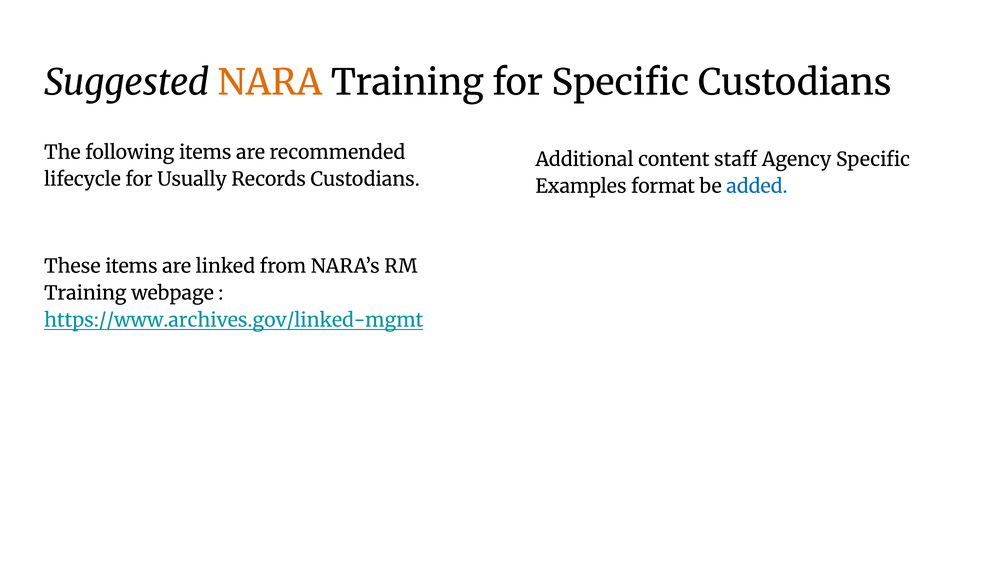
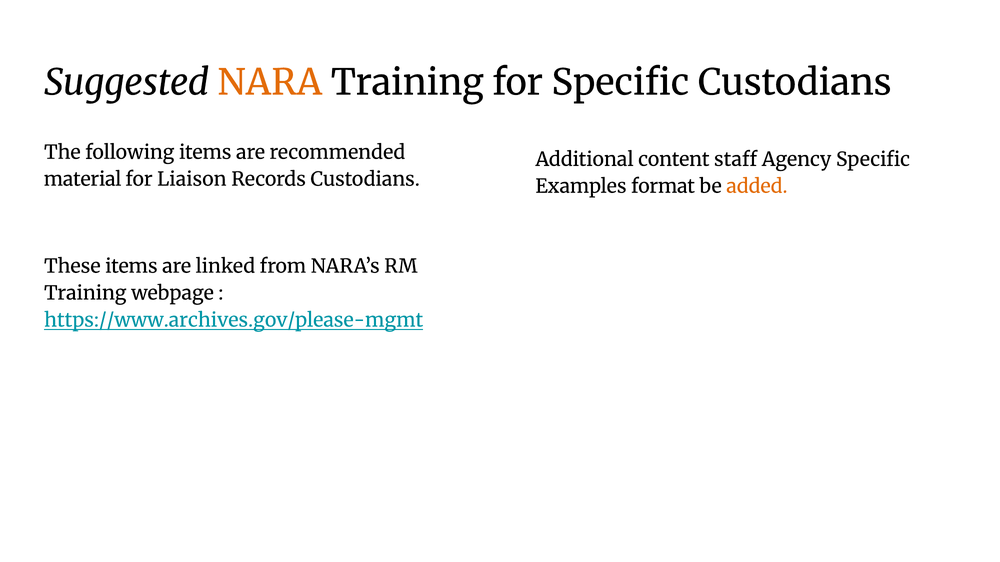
lifecycle: lifecycle -> material (83, 179)
Usually: Usually -> Liaison (192, 179)
added colour: blue -> orange (757, 187)
https://www.archives.gov/linked-mgmt: https://www.archives.gov/linked-mgmt -> https://www.archives.gov/please-mgmt (234, 321)
